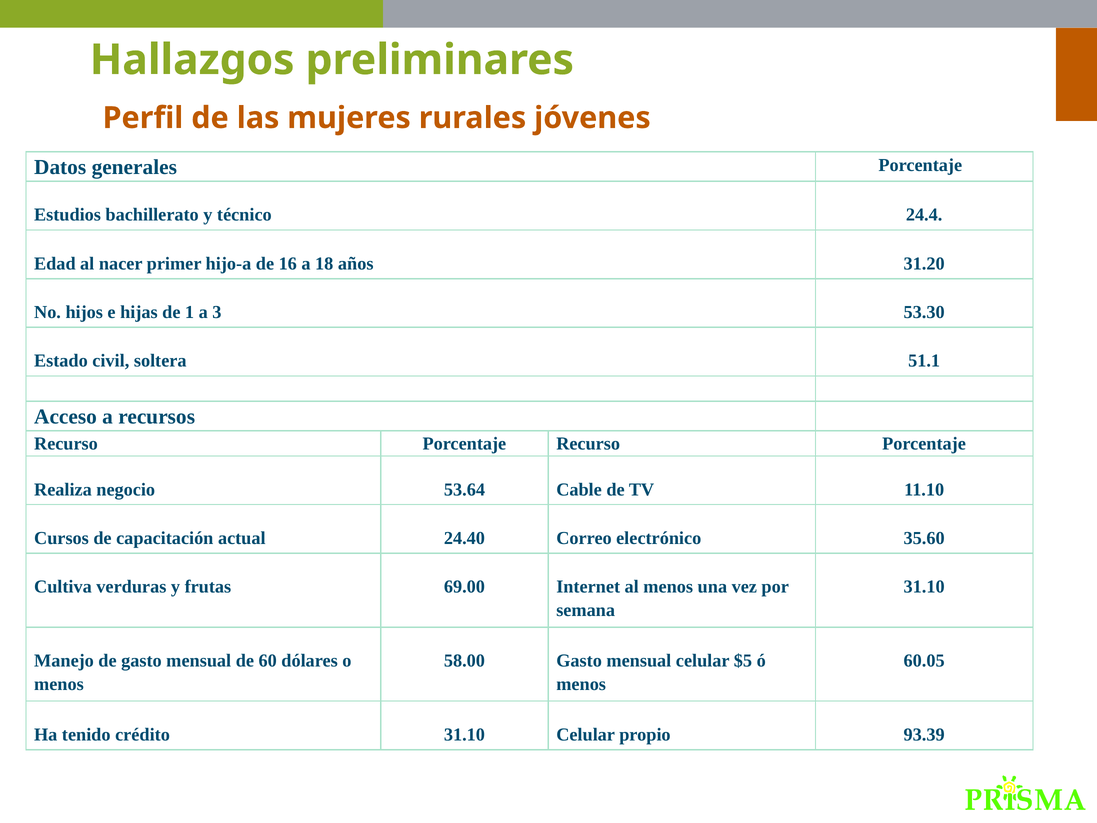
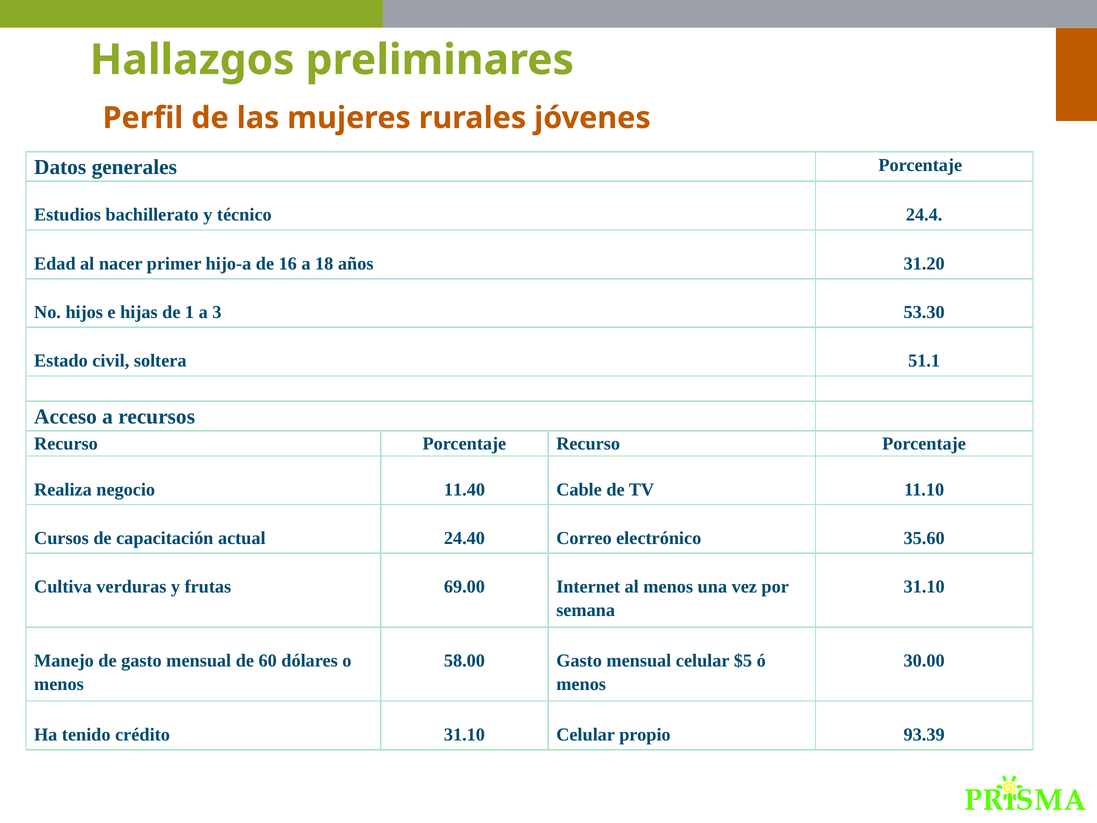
53.64: 53.64 -> 11.40 (464, 489)
60.05: 60.05 -> 30.00 (924, 661)
